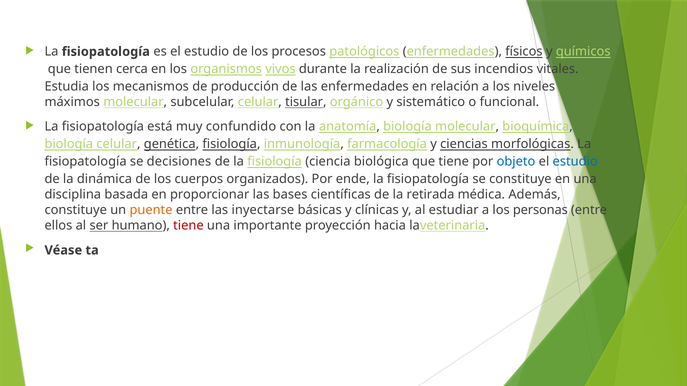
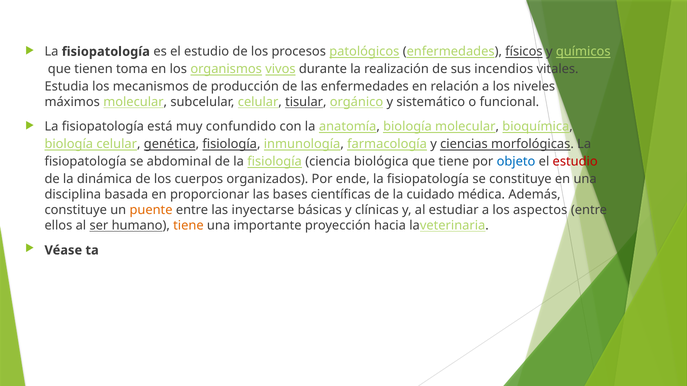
cerca: cerca -> toma (132, 69)
decisiones: decisiones -> abdominal (179, 162)
estudio colour: blue -> red (575, 162)
retirada: retirada -> cuidado (430, 195)
personas: personas -> aspectos (540, 210)
tiene colour: red -> orange (188, 226)
